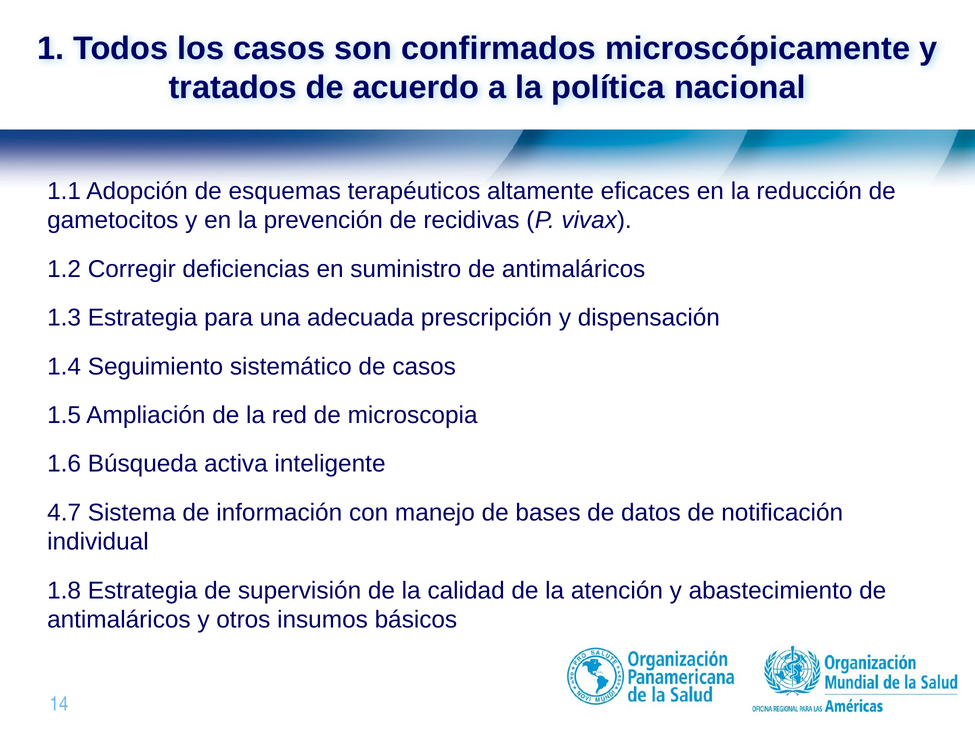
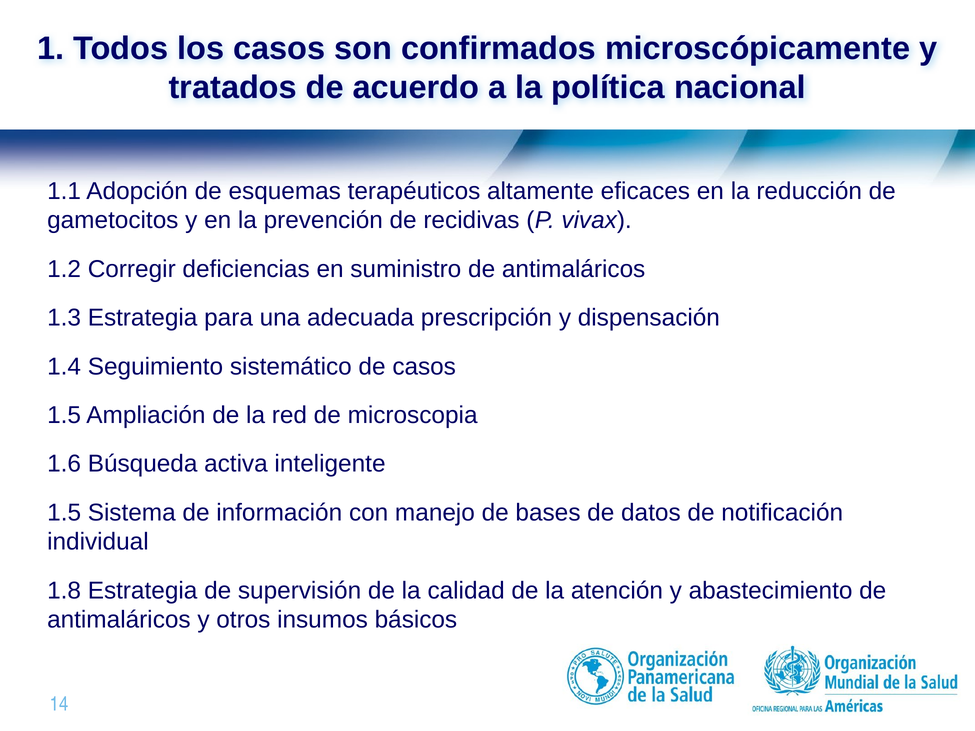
4.7: 4.7 -> 1.5 (64, 513)
